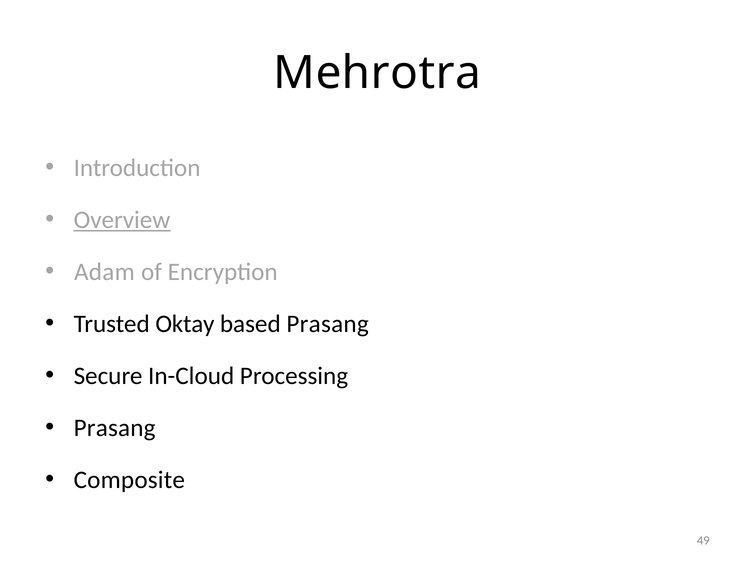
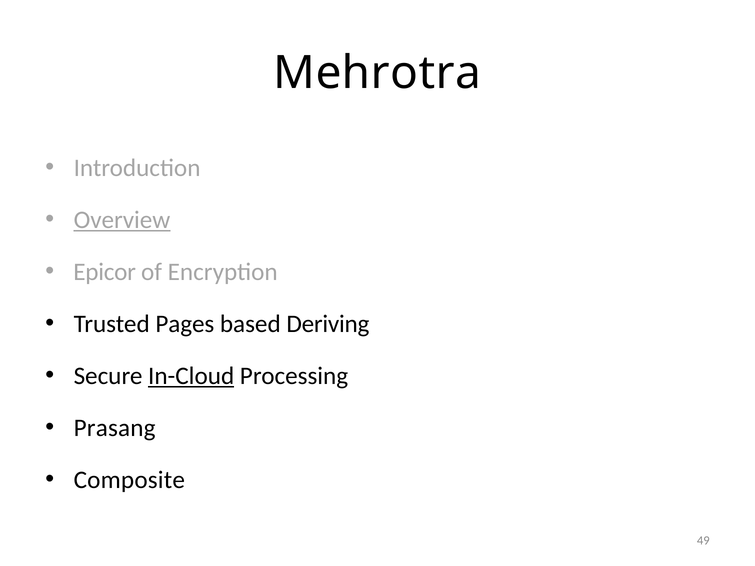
Adam: Adam -> Epicor (105, 272)
Oktay: Oktay -> Pages (185, 324)
based Prasang: Prasang -> Deriving (328, 324)
In-Cloud underline: none -> present (191, 376)
